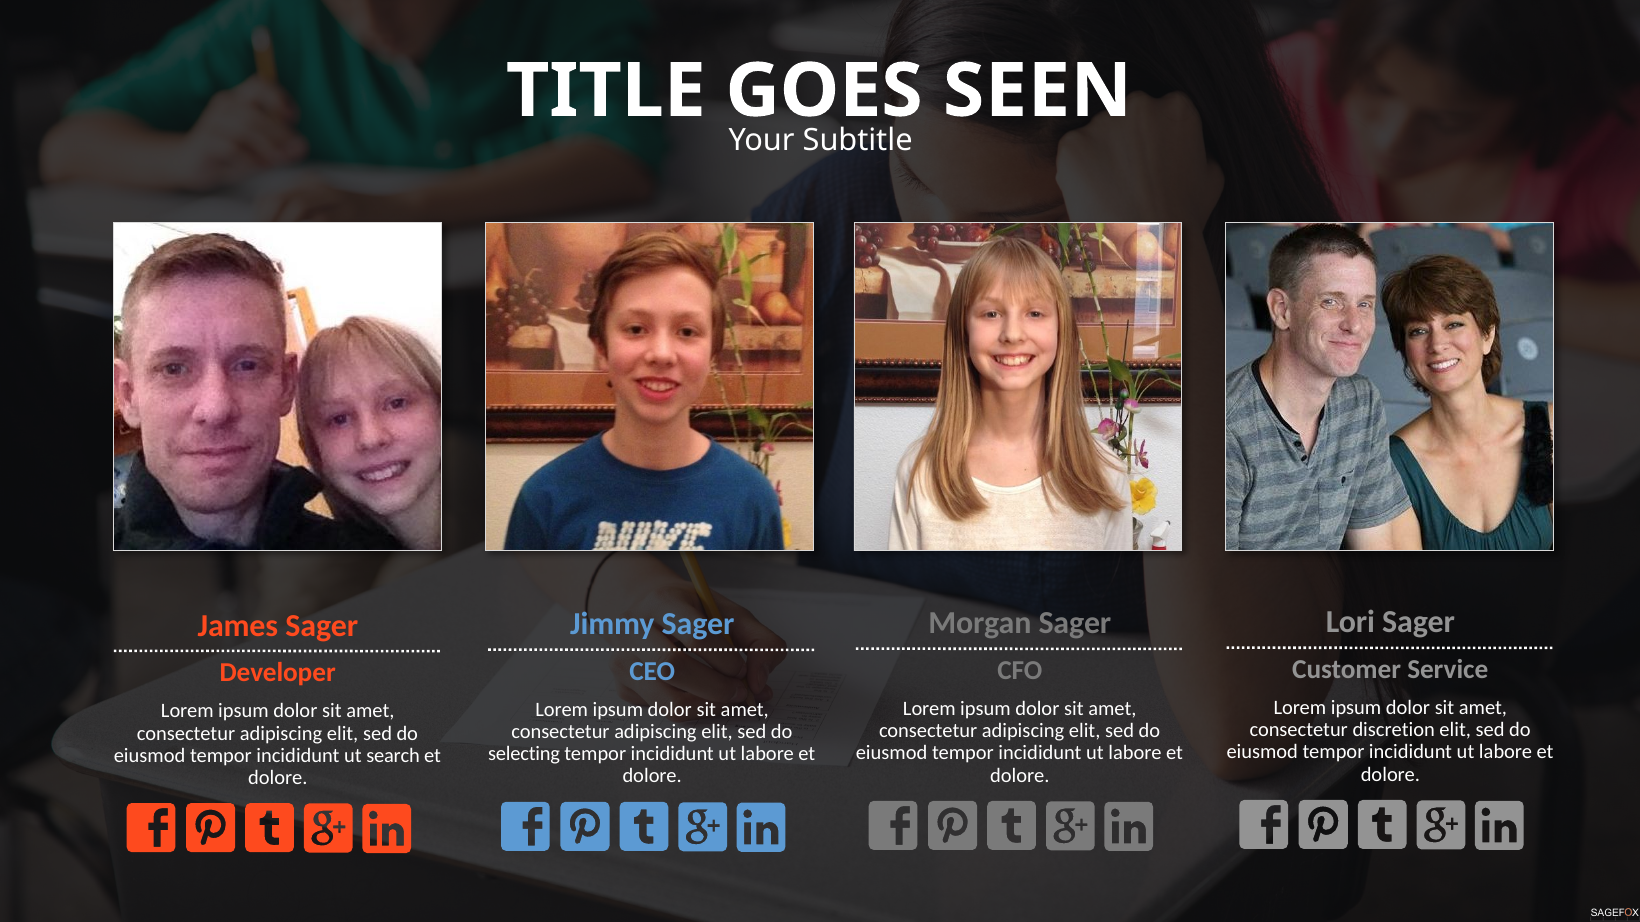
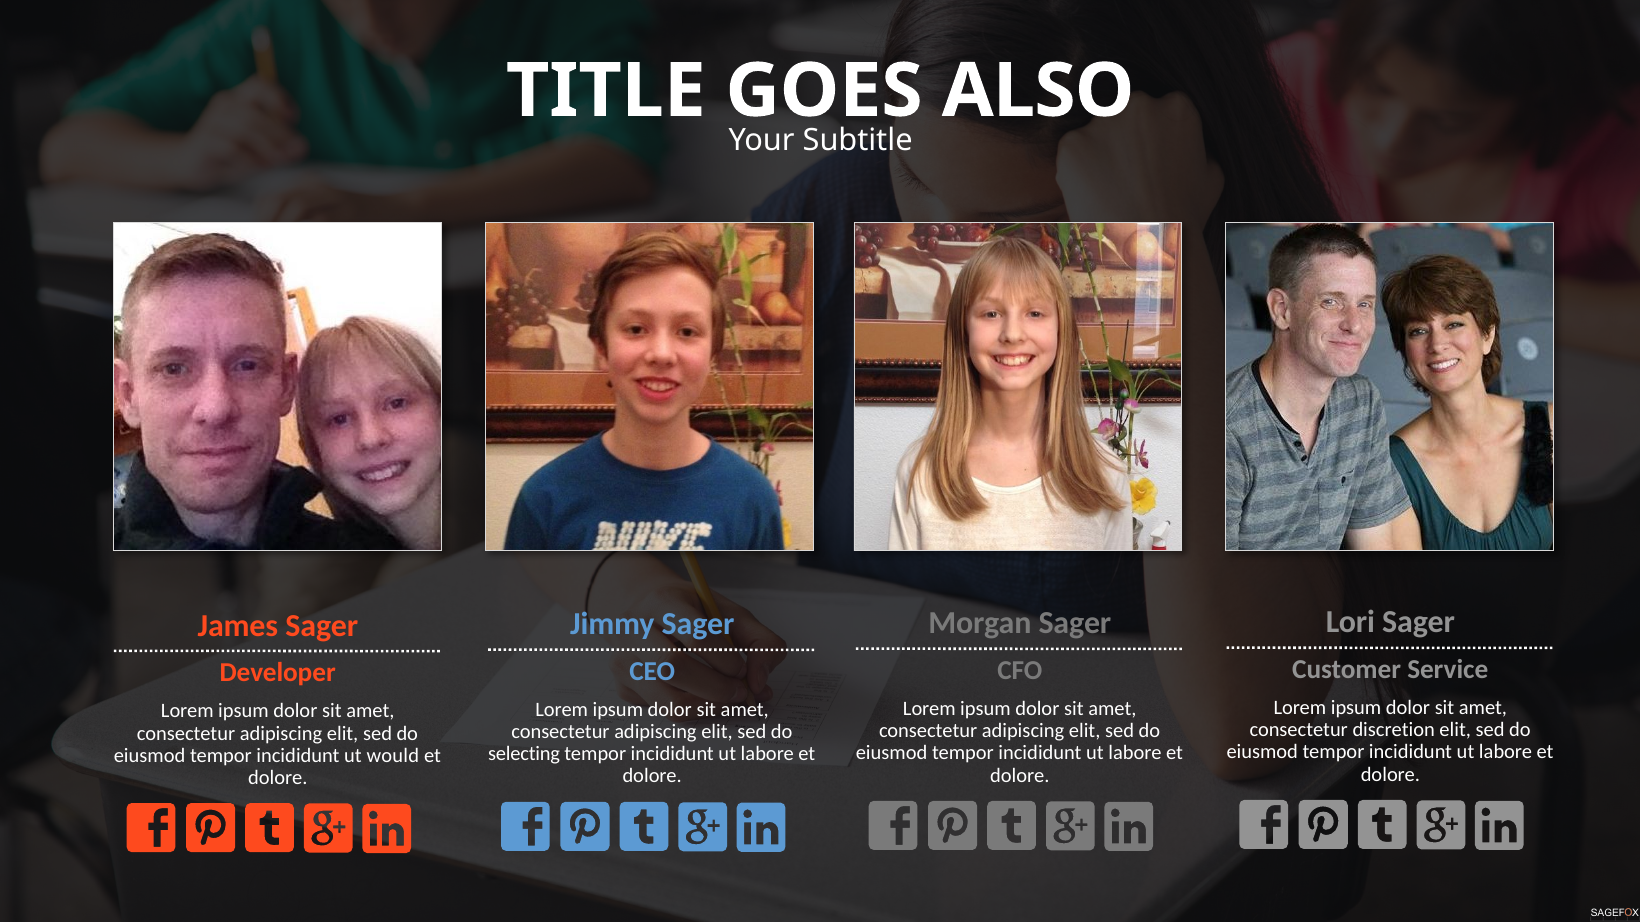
SEEN: SEEN -> ALSO (1038, 91)
search: search -> would (393, 756)
